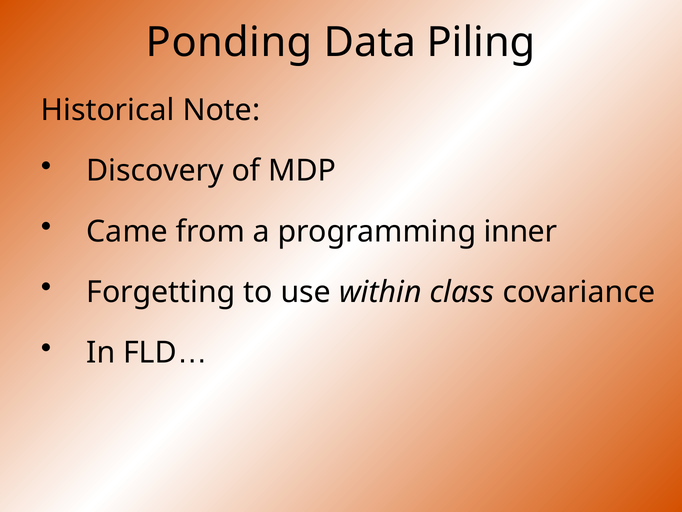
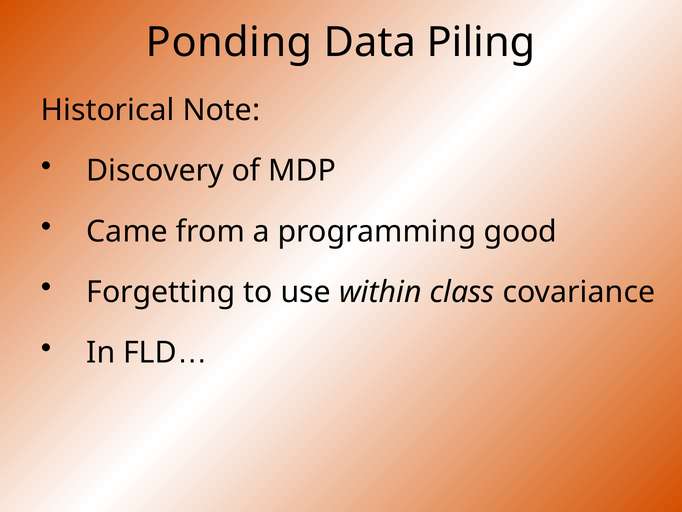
inner: inner -> good (520, 231)
